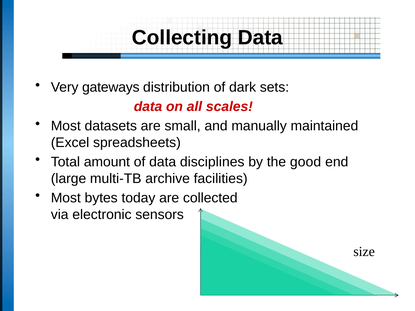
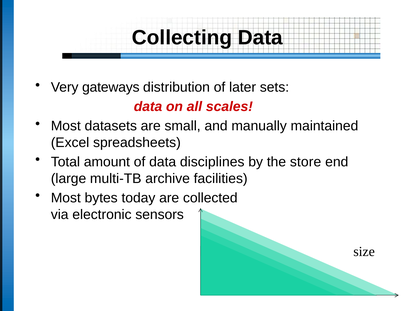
dark: dark -> later (243, 87)
good: good -> store (306, 162)
